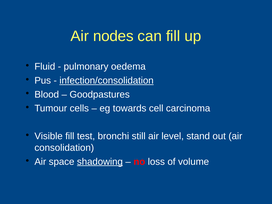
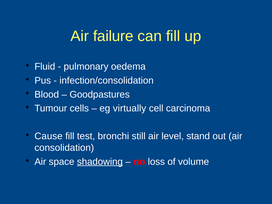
nodes: nodes -> failure (113, 36)
infection/consolidation underline: present -> none (107, 81)
towards: towards -> virtually (130, 108)
Visible: Visible -> Cause (49, 136)
